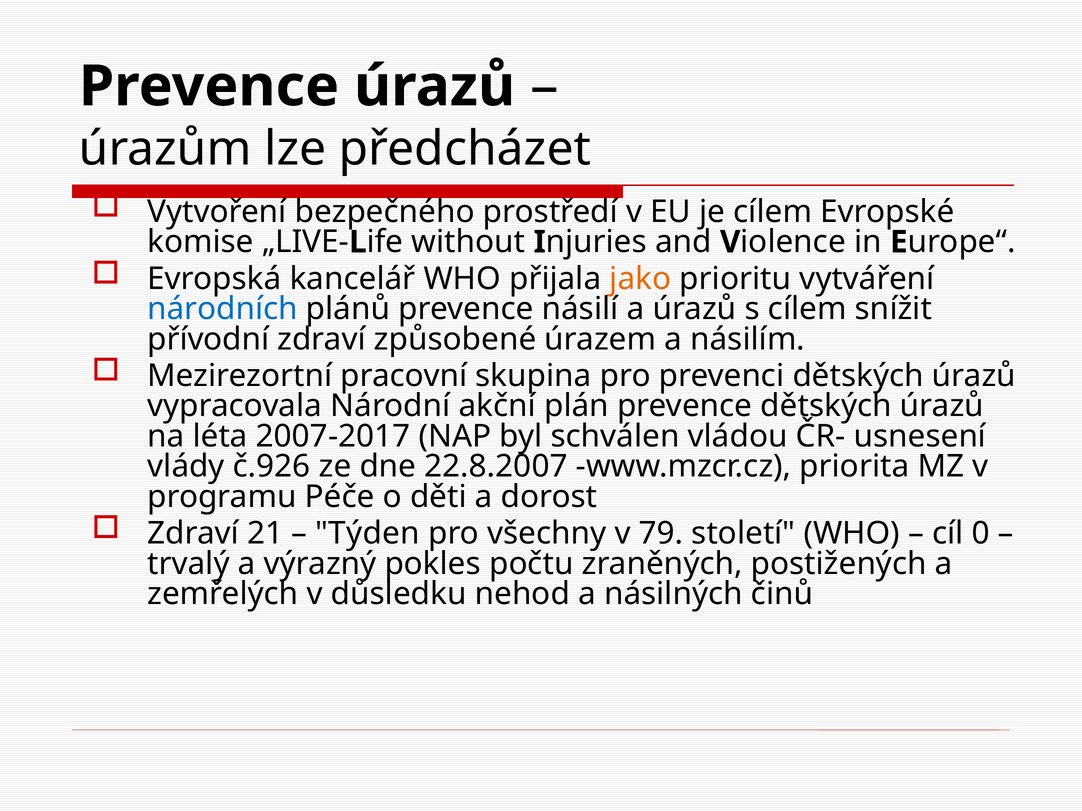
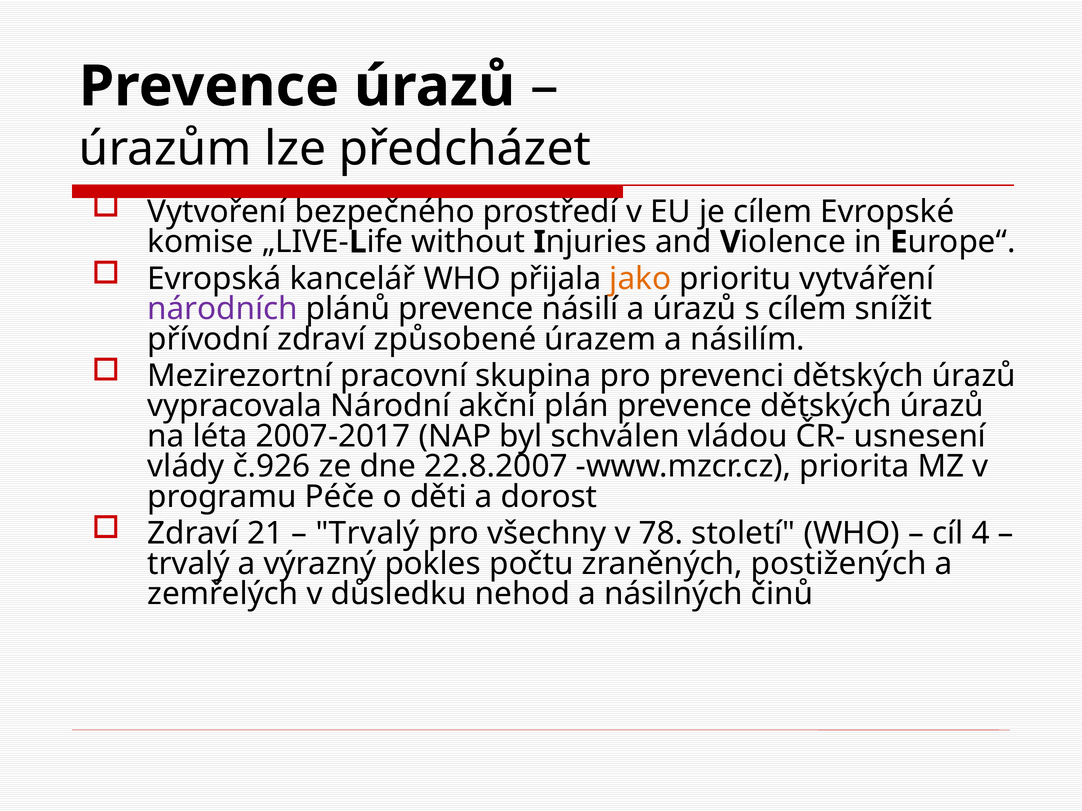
národních colour: blue -> purple (223, 309)
Týden: Týden -> Trvalý (367, 534)
79: 79 -> 78 (661, 534)
0: 0 -> 4 (981, 534)
